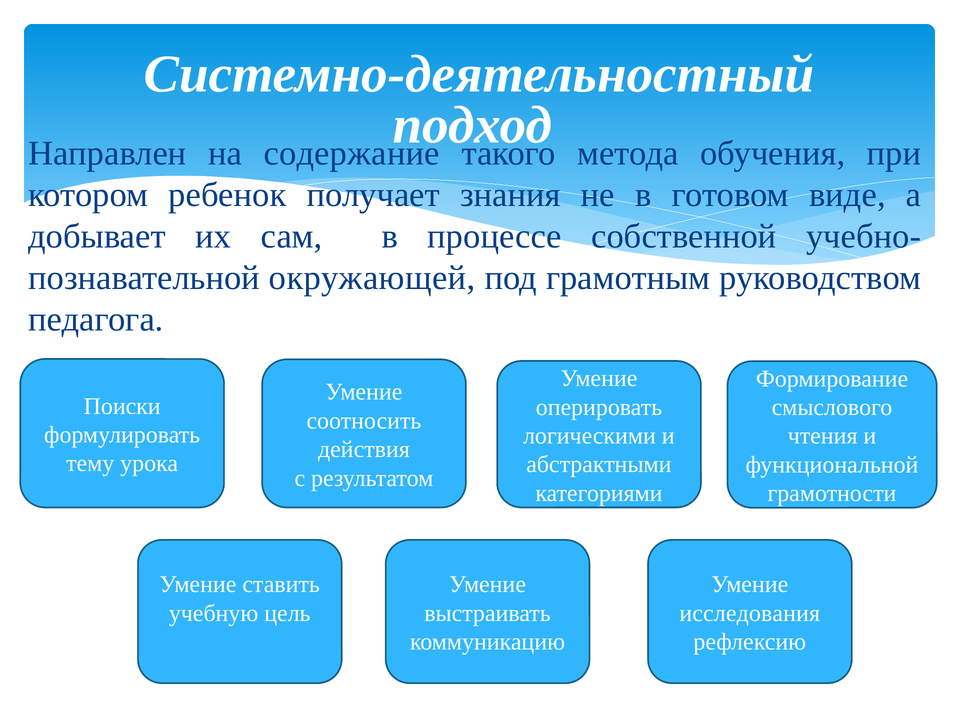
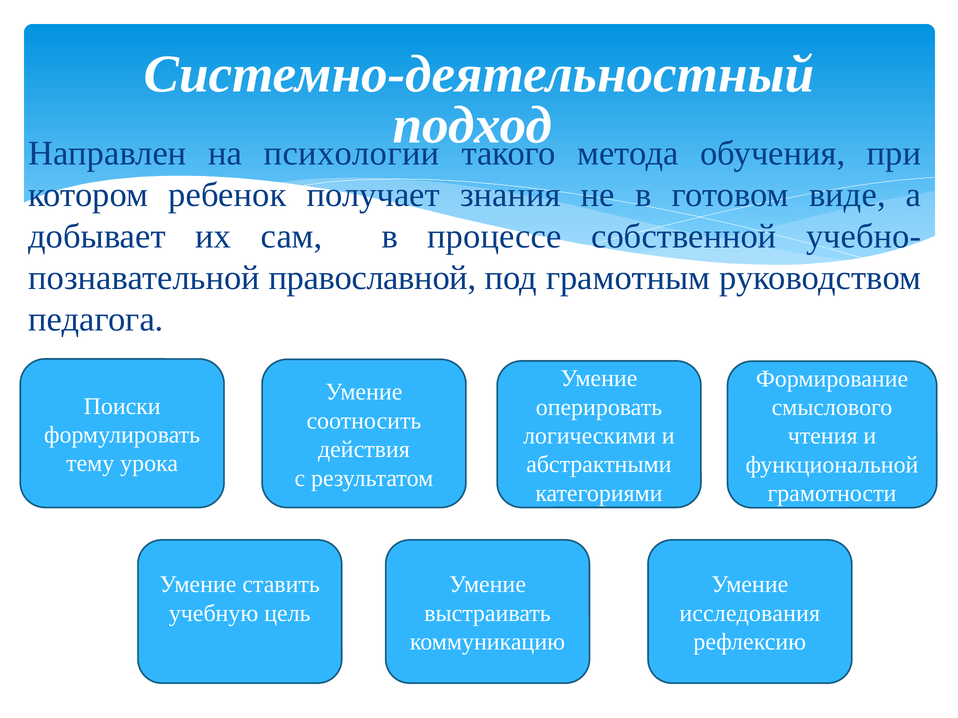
содержание: содержание -> психологии (352, 153)
окружающей: окружающей -> православной (372, 278)
